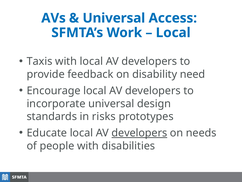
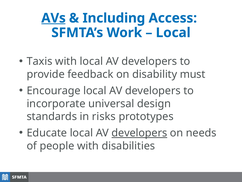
AVs underline: none -> present (54, 18)
Universal: Universal -> Including (114, 18)
need: need -> must (193, 74)
